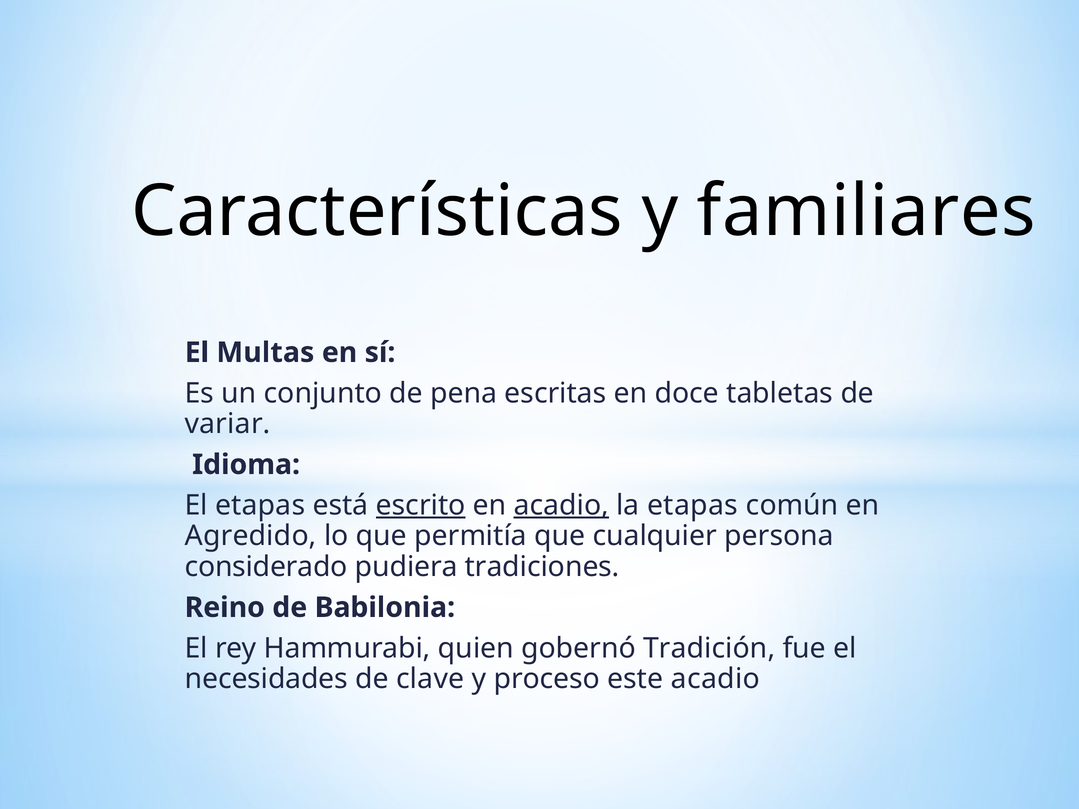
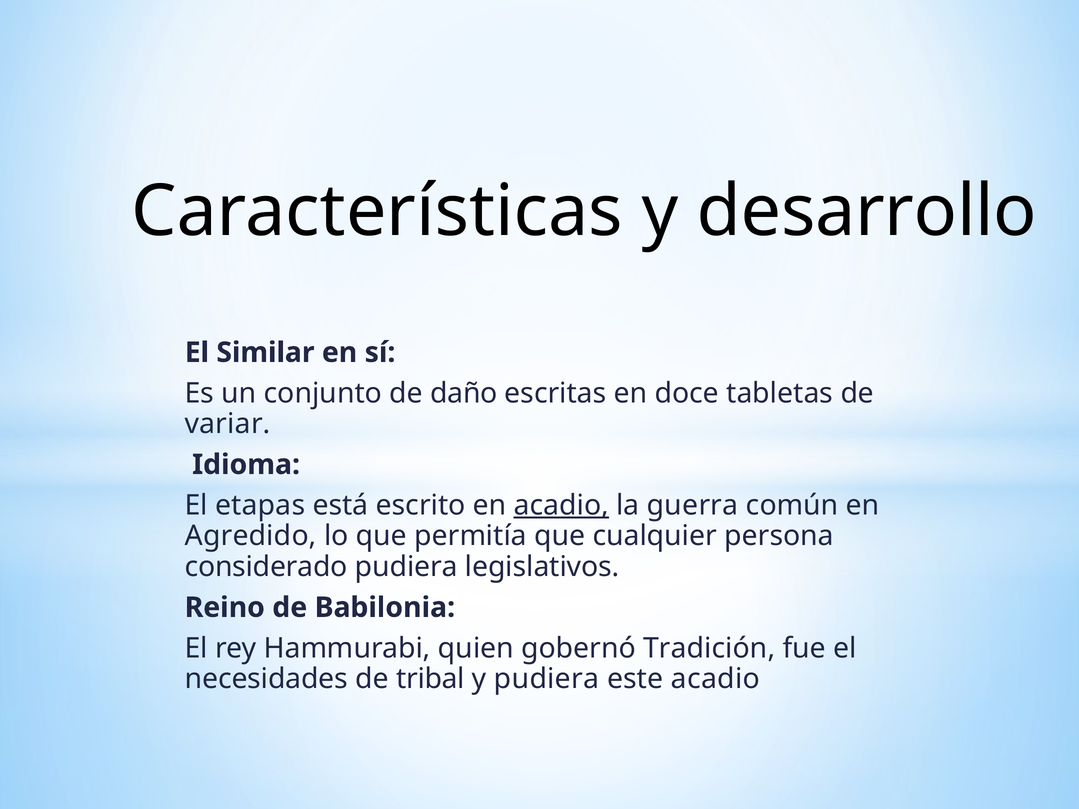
familiares: familiares -> desarrollo (867, 212)
Multas: Multas -> Similar (265, 353)
pena: pena -> daño (464, 393)
escrito underline: present -> none (421, 505)
la etapas: etapas -> guerra (693, 505)
tradiciones: tradiciones -> legislativos (542, 567)
clave: clave -> tribal (430, 679)
y proceso: proceso -> pudiera (547, 679)
